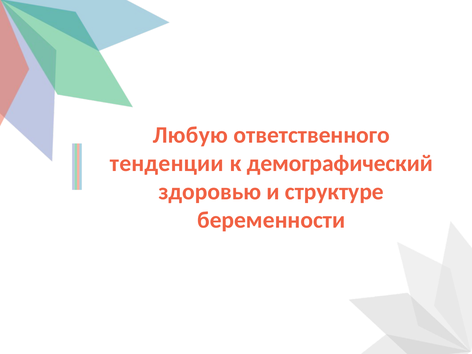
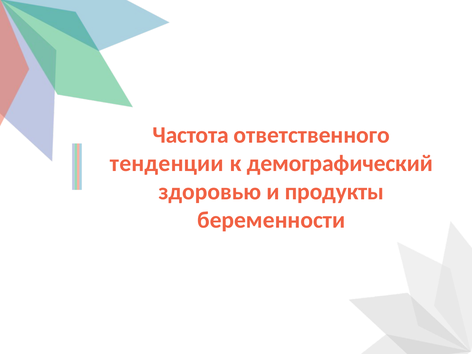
Любую: Любую -> Частота (191, 135)
структуре: структуре -> продукты (334, 192)
